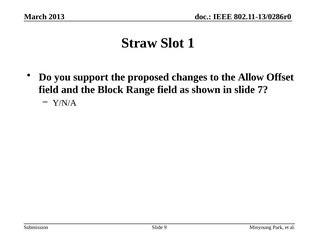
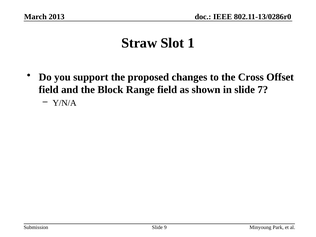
Allow: Allow -> Cross (251, 77)
